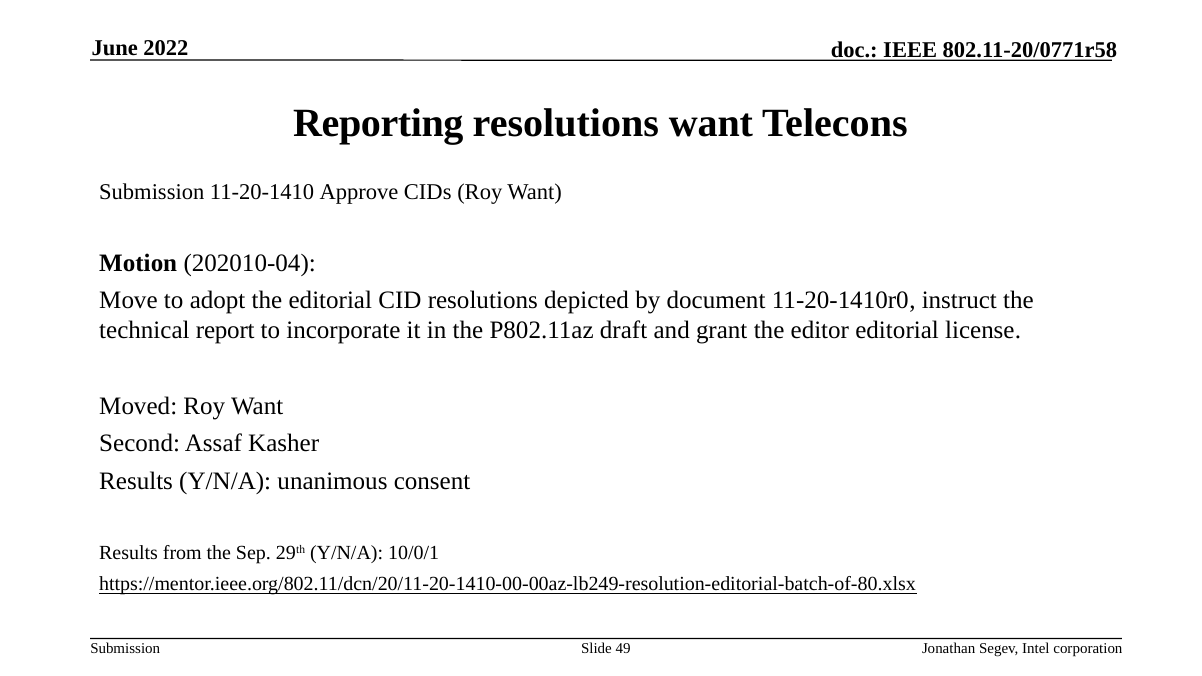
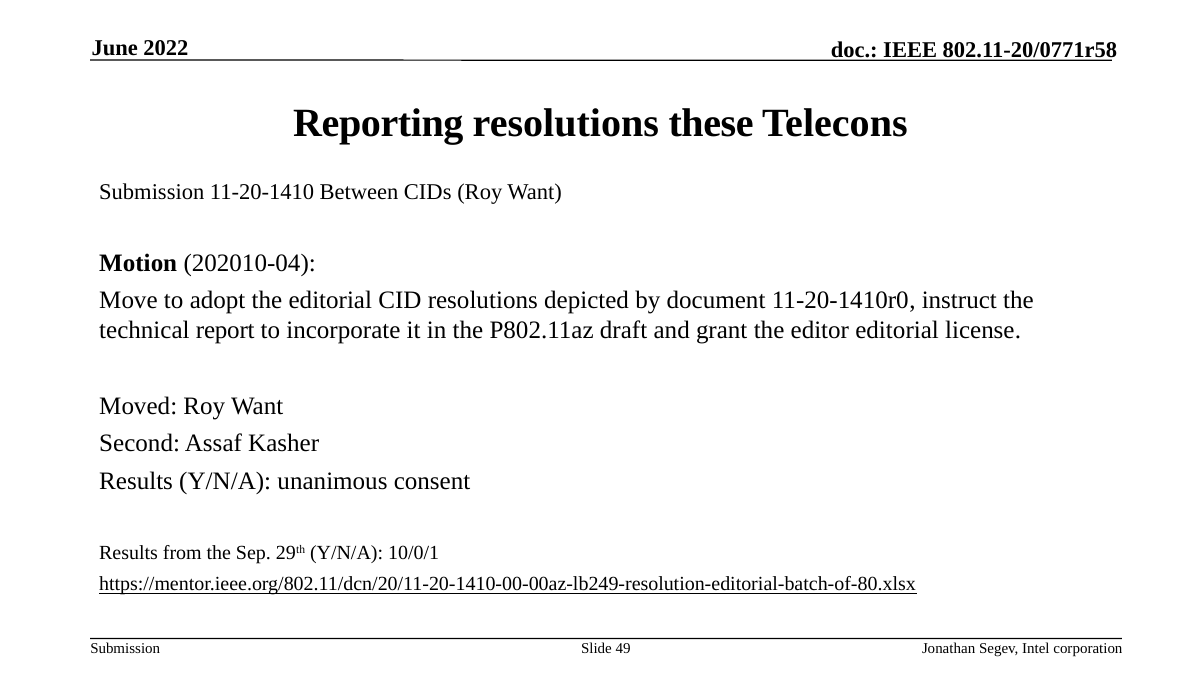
resolutions want: want -> these (711, 123)
Approve: Approve -> Between (359, 192)
